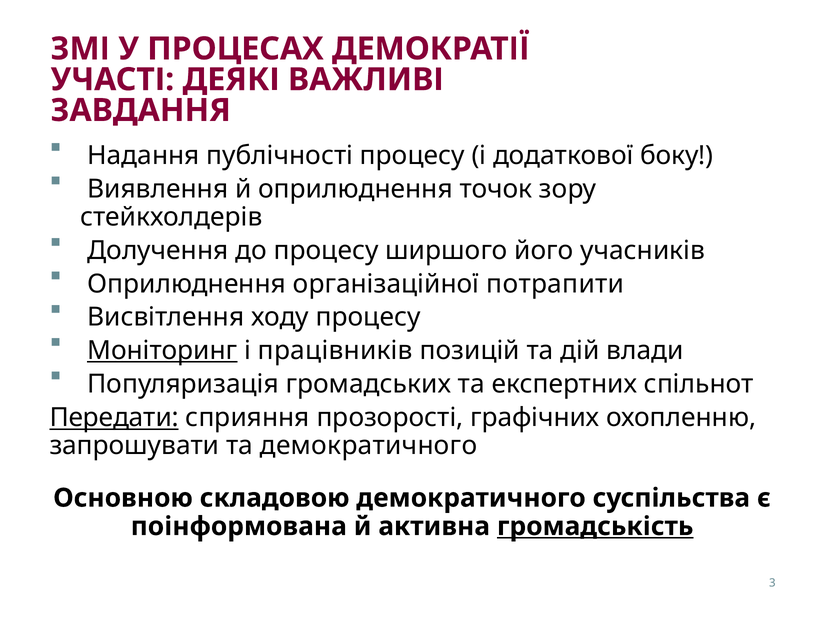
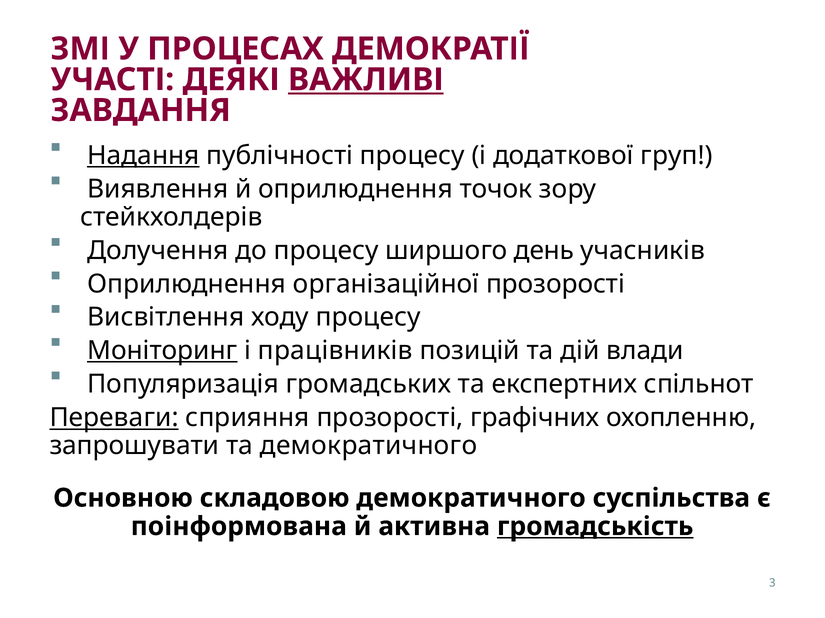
ВАЖЛИВІ underline: none -> present (366, 80)
Надання underline: none -> present (143, 156)
боку: боку -> груп (677, 156)
його: його -> день (544, 251)
організаційної потрапити: потрапити -> прозорості (555, 284)
Передати: Передати -> Переваги (114, 418)
